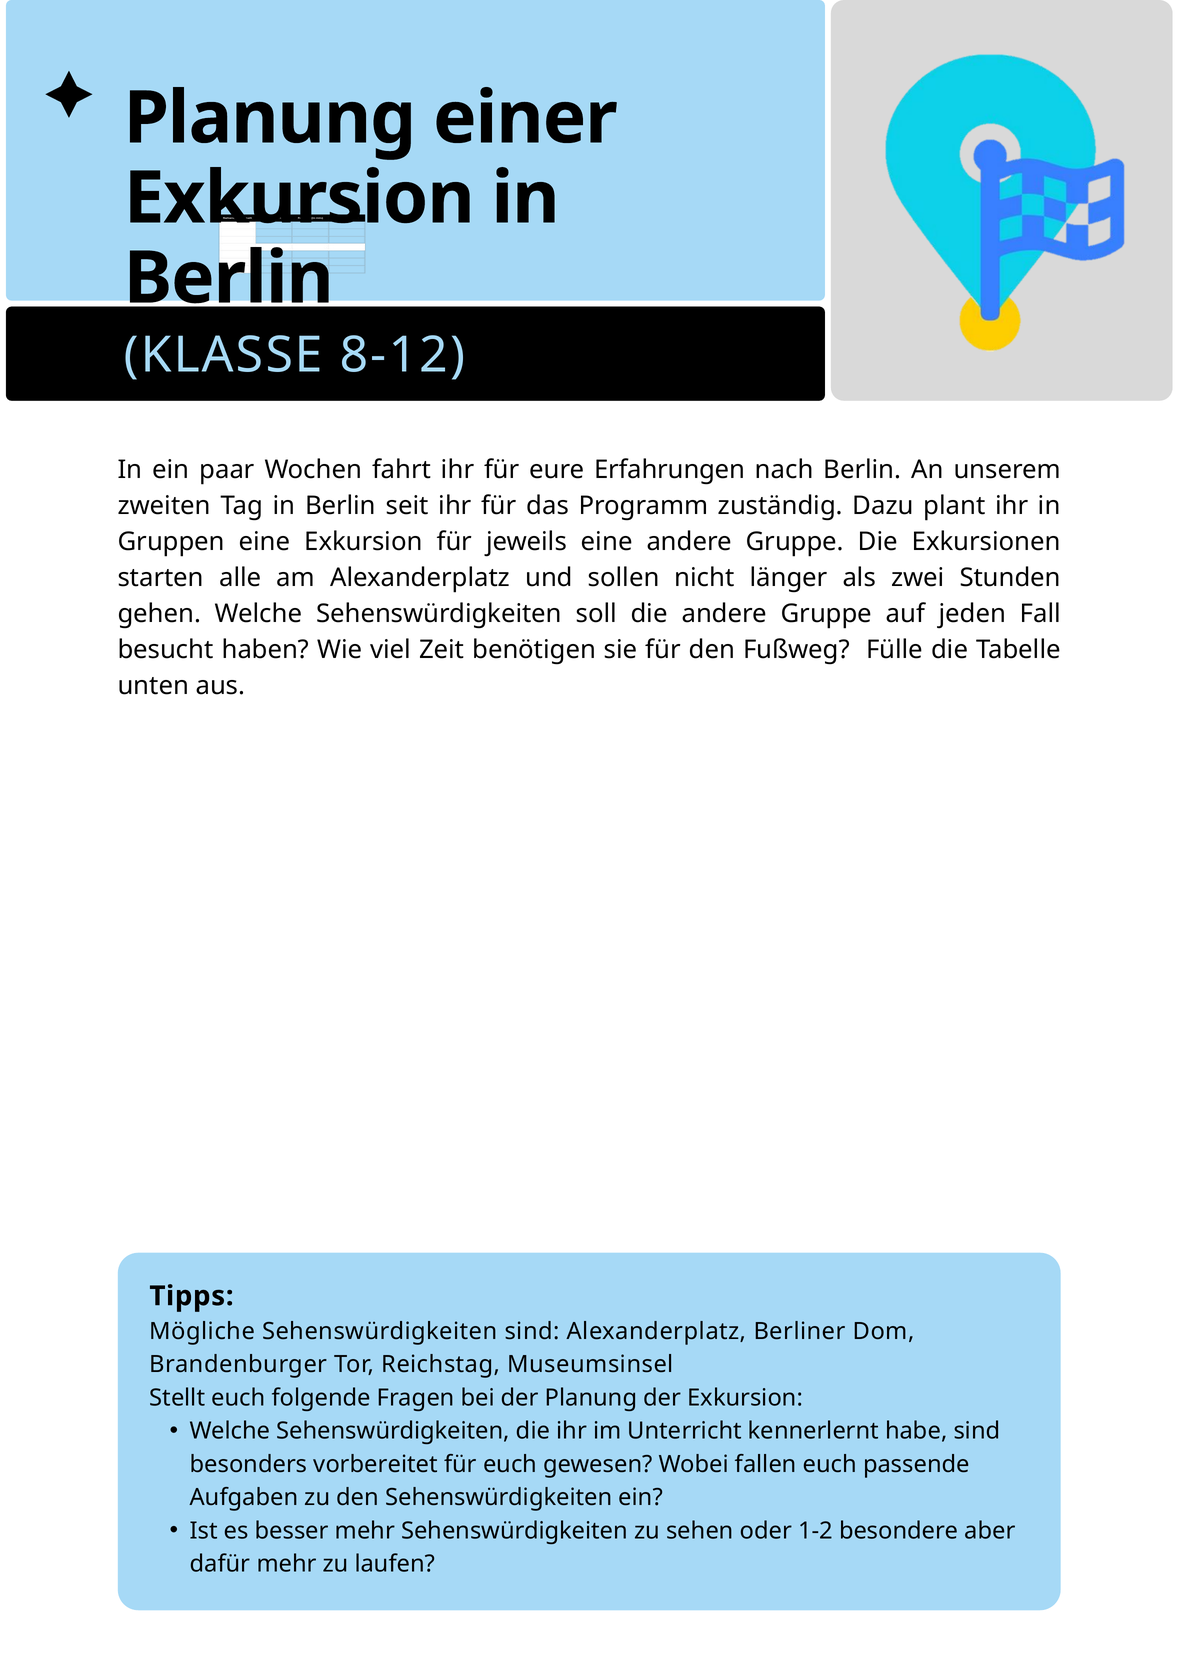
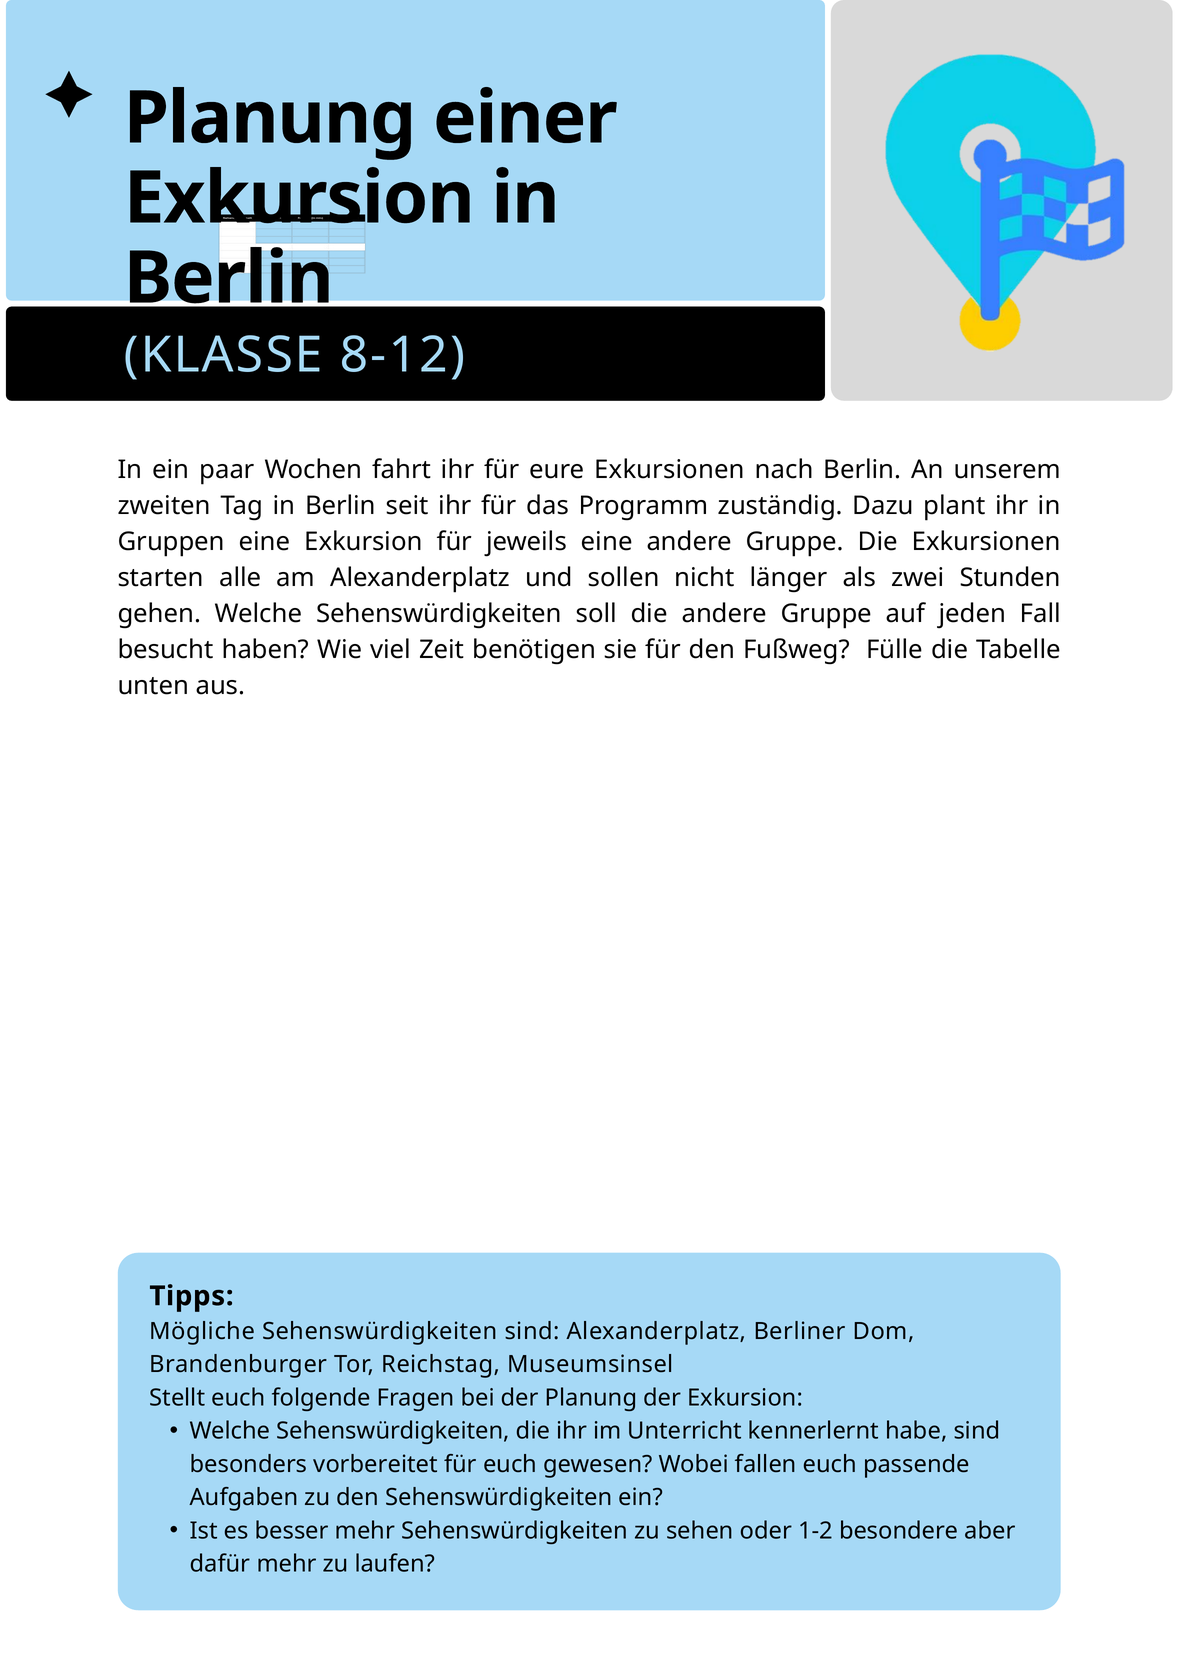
eure Erfahrungen: Erfahrungen -> Exkursionen (670, 470)
